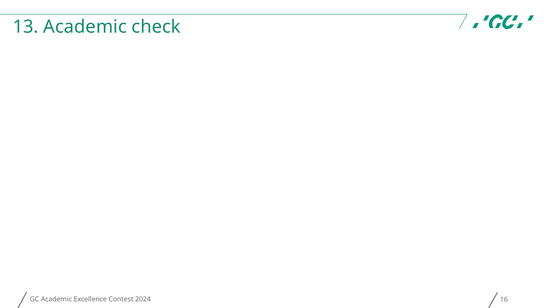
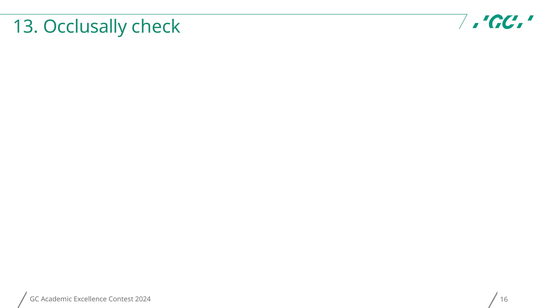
13 Academic: Academic -> Occlusally (85, 27)
